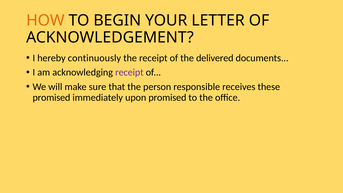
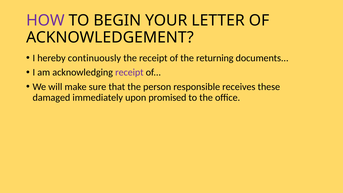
HOW colour: orange -> purple (45, 20)
delivered: delivered -> returning (215, 58)
promised: promised -> damaged (51, 97)
